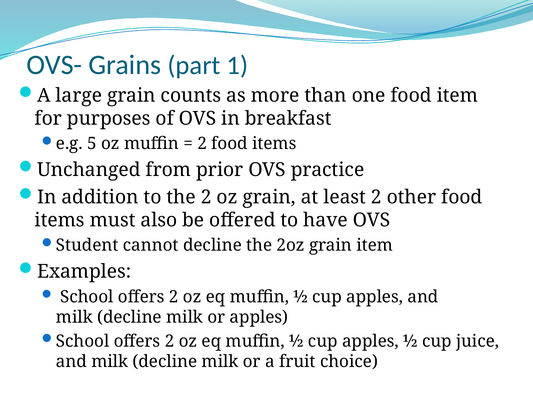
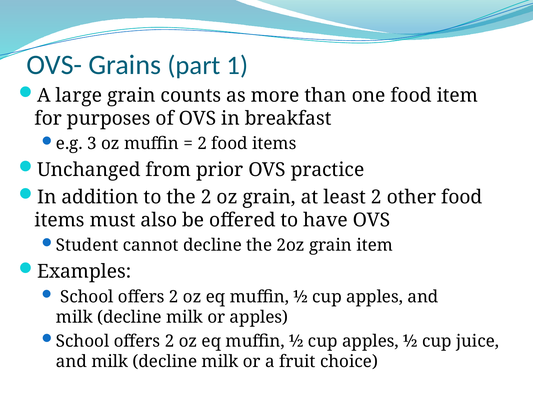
5: 5 -> 3 (92, 144)
